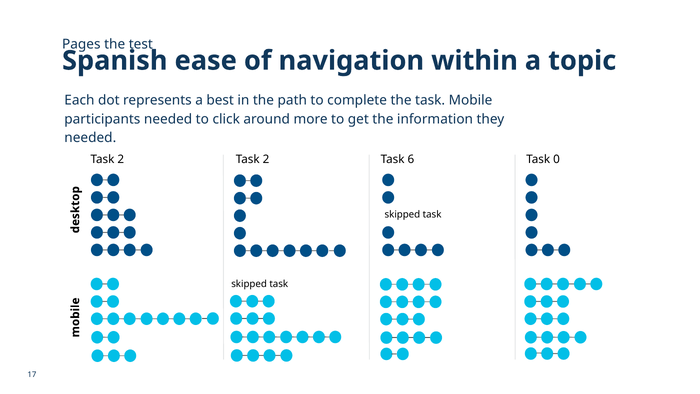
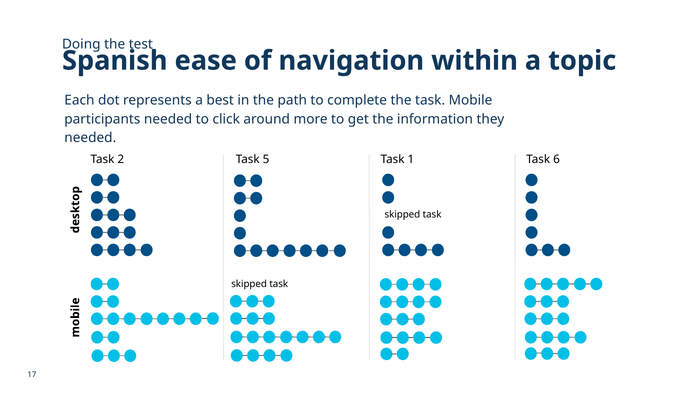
Pages: Pages -> Doing (81, 44)
2 Task 2: 2 -> 5 (266, 159)
6: 6 -> 1 (411, 159)
0: 0 -> 6 (557, 159)
